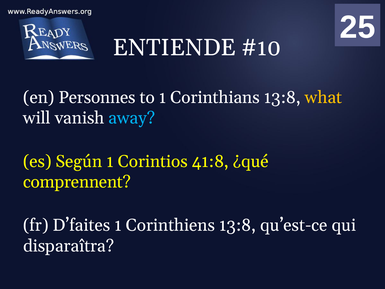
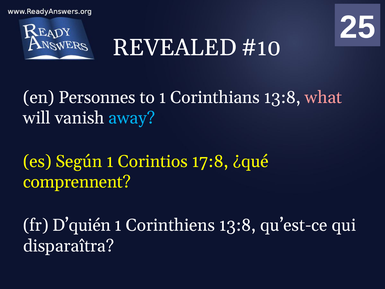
ENTIENDE: ENTIENDE -> REVEALED (175, 48)
what colour: yellow -> pink (323, 97)
41:8: 41:8 -> 17:8 (210, 161)
D’faites: D’faites -> D’quién (81, 225)
